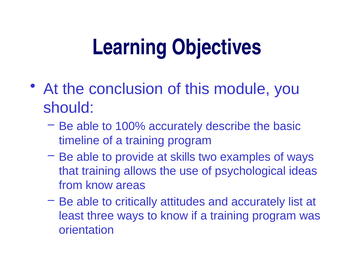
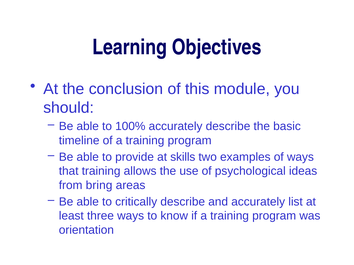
from know: know -> bring (99, 185)
critically attitudes: attitudes -> describe (183, 202)
